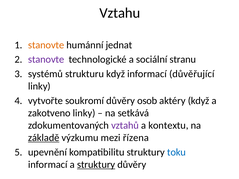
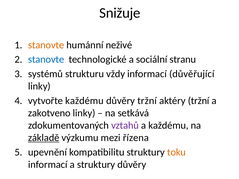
Vztahu: Vztahu -> Snižuje (120, 13)
jednat: jednat -> neživé (119, 45)
stanovte colour: purple -> blue (46, 59)
strukturu když: když -> vždy (116, 74)
vytvořte soukromí: soukromí -> každému (85, 101)
důvěry osob: osob -> tržní (147, 101)
aktéry když: když -> tržní (199, 101)
a kontextu: kontextu -> každému (168, 126)
toku colour: blue -> orange (177, 152)
struktury underline: present -> none (96, 165)
